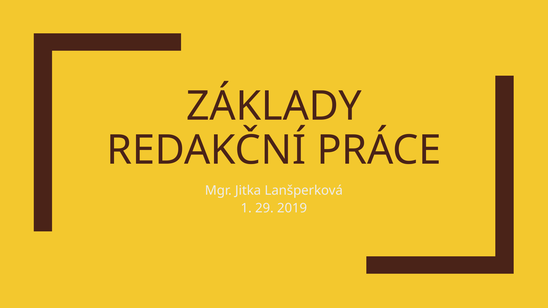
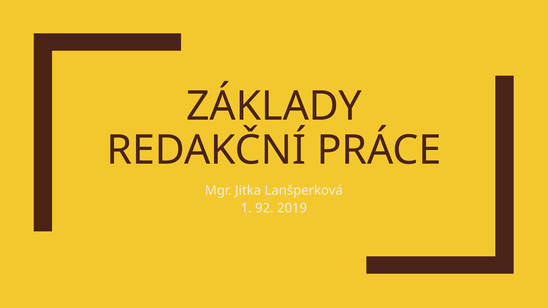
29: 29 -> 92 (264, 208)
